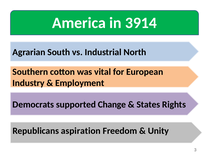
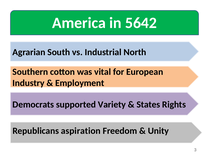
3914: 3914 -> 5642 (141, 23)
Change: Change -> Variety (112, 104)
